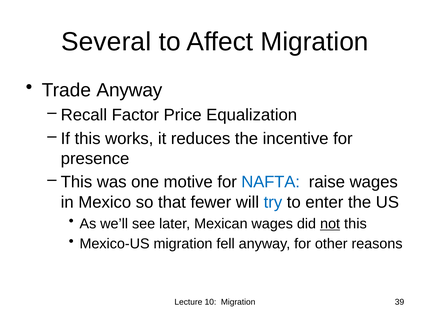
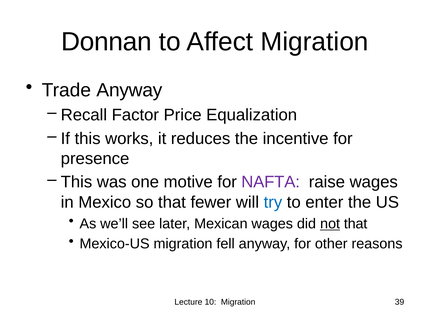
Several: Several -> Donnan (106, 42)
NAFTA colour: blue -> purple (271, 182)
not this: this -> that (356, 223)
